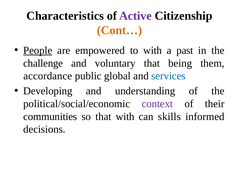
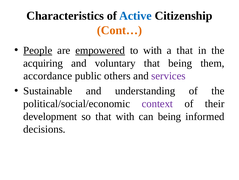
Active colour: purple -> blue (135, 16)
empowered underline: none -> present (100, 50)
a past: past -> that (185, 50)
challenge: challenge -> acquiring (43, 63)
global: global -> others (117, 76)
services colour: blue -> purple (168, 76)
Developing: Developing -> Sustainable (48, 91)
communities: communities -> development (50, 116)
can skills: skills -> being (169, 116)
